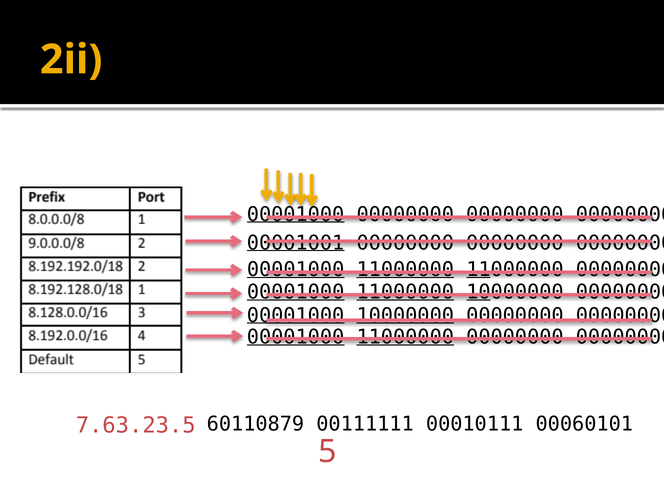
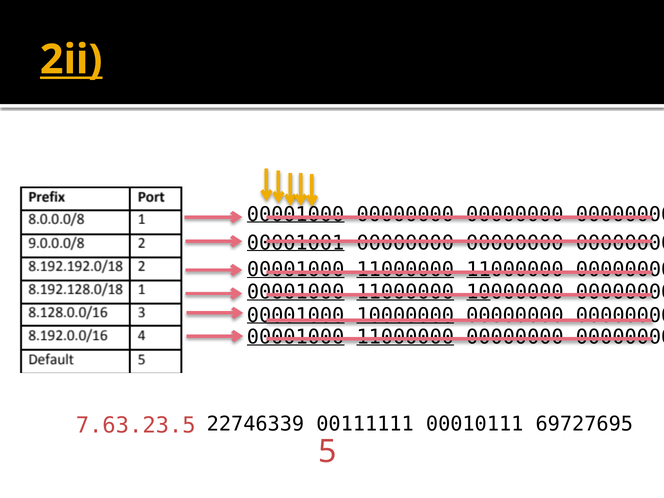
2ii underline: none -> present (71, 60)
60110879: 60110879 -> 22746339 (255, 424)
00060101: 00060101 -> 69727695 (584, 424)
